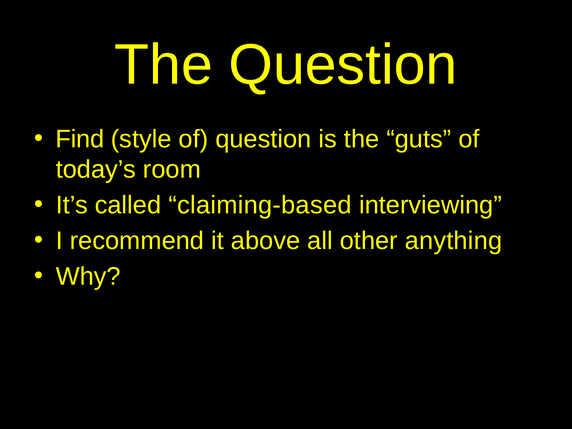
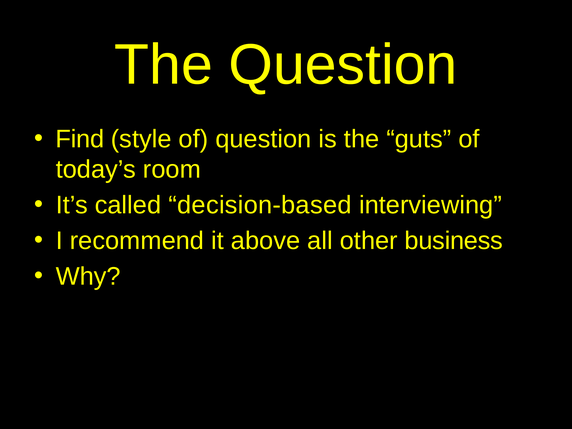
claiming-based: claiming-based -> decision-based (260, 205)
anything: anything -> business (454, 241)
